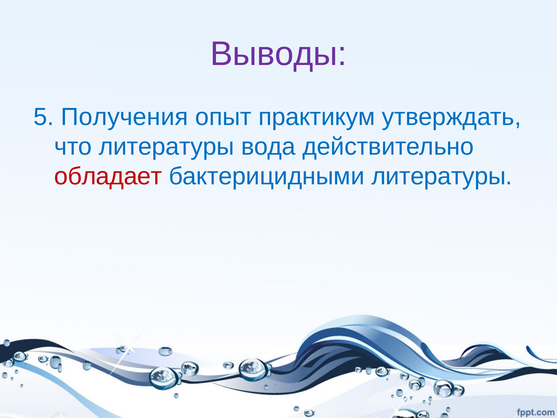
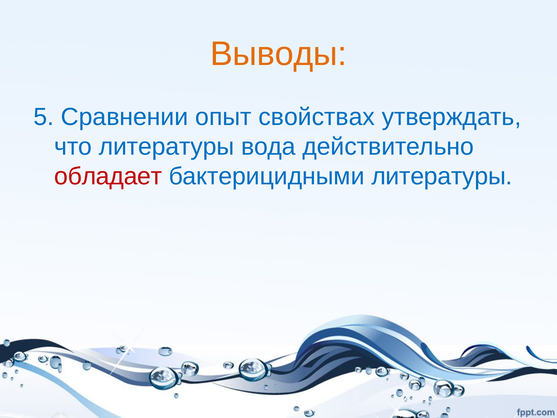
Выводы colour: purple -> orange (279, 54)
Получения: Получения -> Сравнении (125, 117)
практикум: практикум -> свойствах (317, 117)
